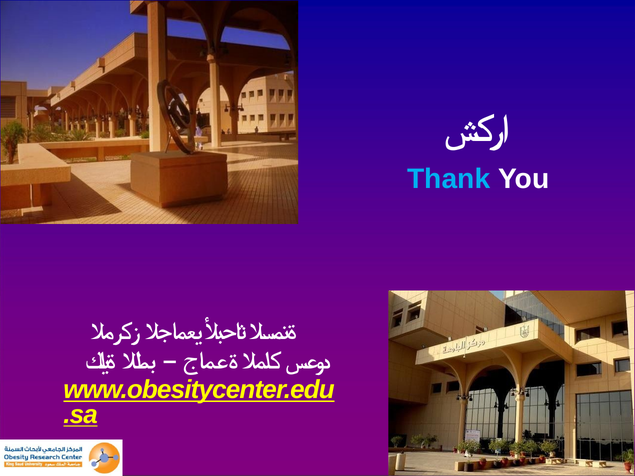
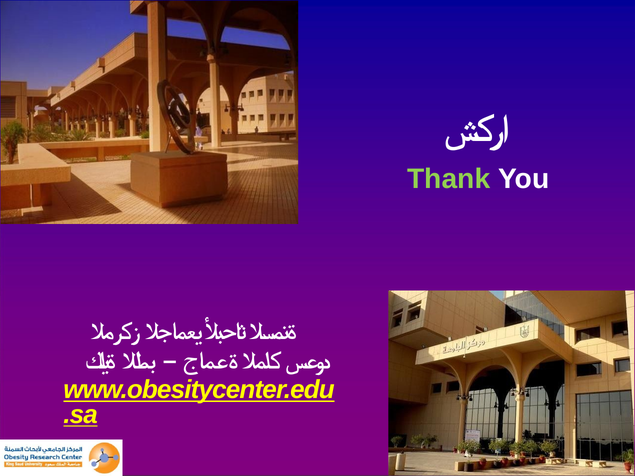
Thank colour: light blue -> light green (449, 179)
